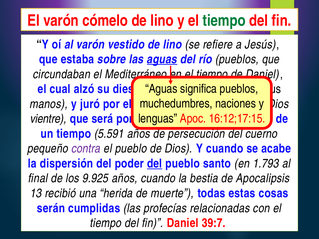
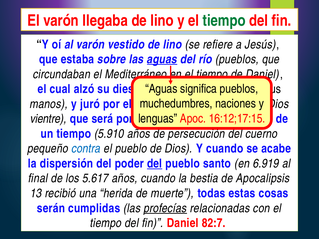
cómelo: cómelo -> llegaba (105, 21)
5.591: 5.591 -> 5.910 (109, 134)
contra colour: purple -> blue (86, 149)
1.793: 1.793 -> 6.919 (266, 164)
9.925: 9.925 -> 5.617 (96, 179)
profecías underline: none -> present (165, 208)
39:7: 39:7 -> 82:7 (214, 223)
